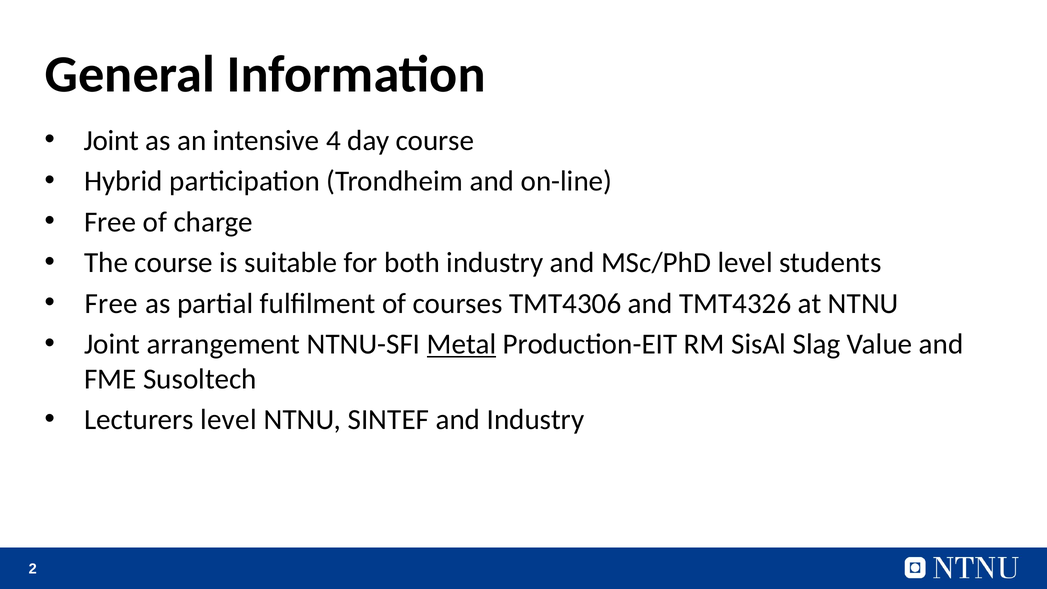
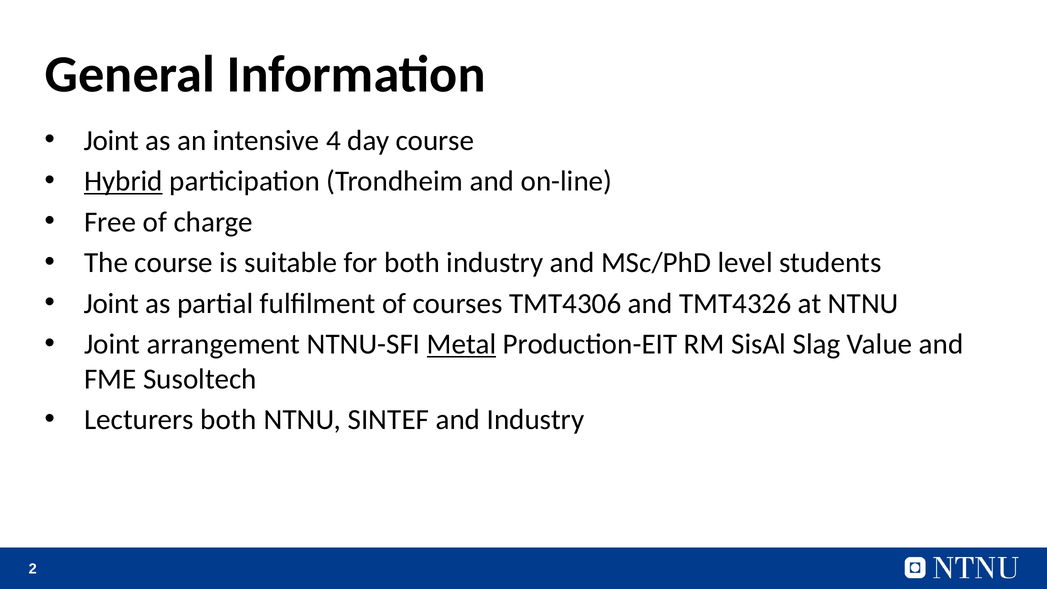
Hybrid underline: none -> present (123, 181)
Free: Free -> Joint (112, 303)
Lecturers level: level -> both (228, 420)
